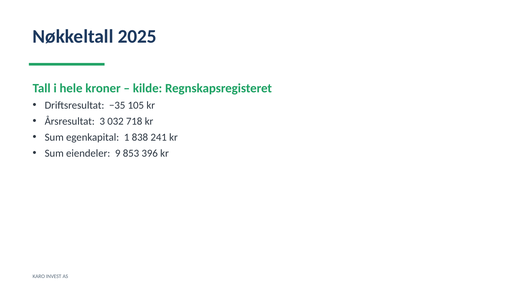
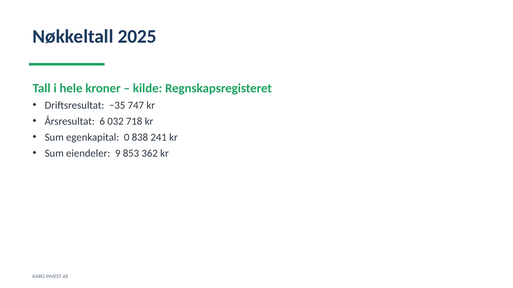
105: 105 -> 747 (136, 105)
3: 3 -> 6 (102, 122)
1: 1 -> 0 (127, 138)
396: 396 -> 362 (150, 154)
